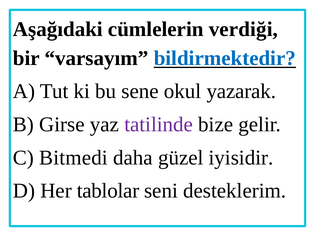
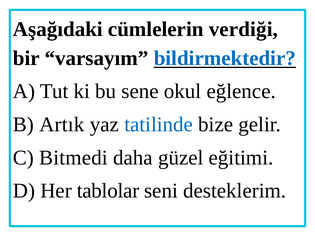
yazarak: yazarak -> eğlence (241, 91)
Girse: Girse -> Artık (62, 125)
tatilinde colour: purple -> blue (159, 125)
iyisidir: iyisidir -> eğitimi (241, 158)
